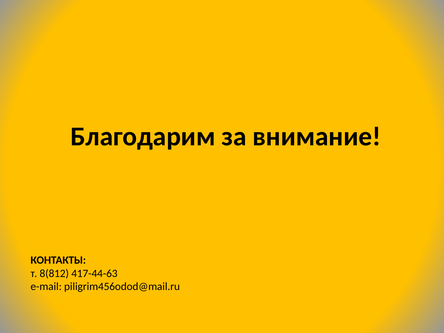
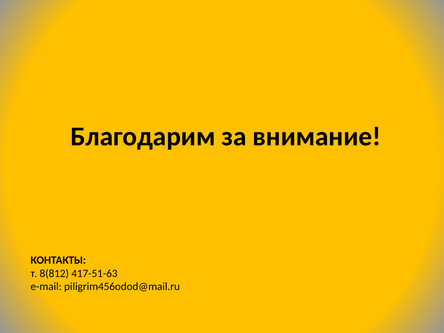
417-44-63: 417-44-63 -> 417-51-63 (94, 273)
